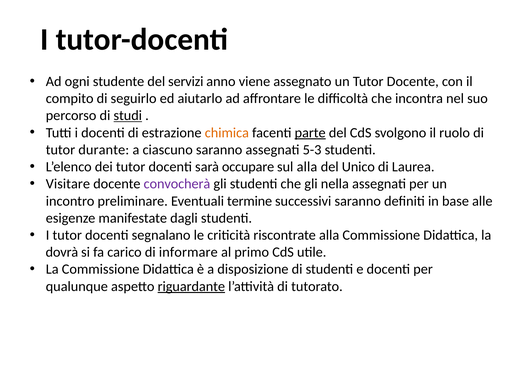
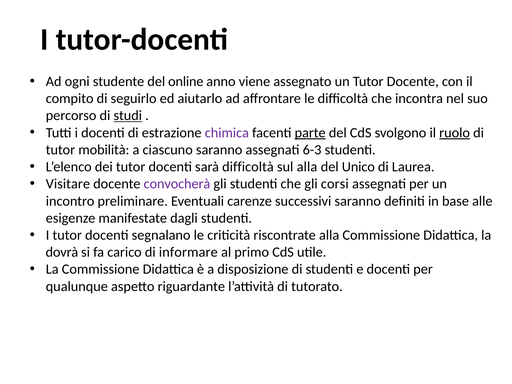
servizi: servizi -> online (186, 81)
chimica colour: orange -> purple (227, 133)
ruolo underline: none -> present (455, 133)
durante: durante -> mobilità (104, 150)
5-3: 5-3 -> 6-3 (312, 150)
sarà occupare: occupare -> difficoltà (248, 167)
nella: nella -> corsi (335, 184)
termine: termine -> carenze (250, 201)
riguardante underline: present -> none (191, 286)
